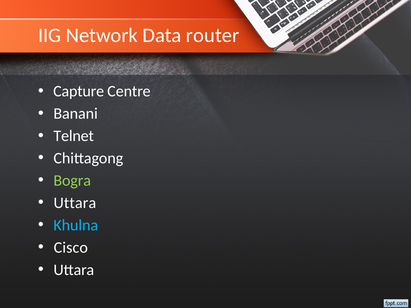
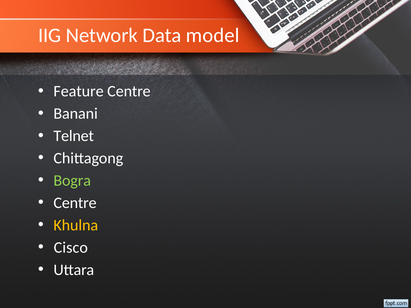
router: router -> model (213, 35)
Capture: Capture -> Feature (79, 91)
Uttara: Uttara -> Centre (75, 203)
Khulna colour: light blue -> yellow (76, 225)
